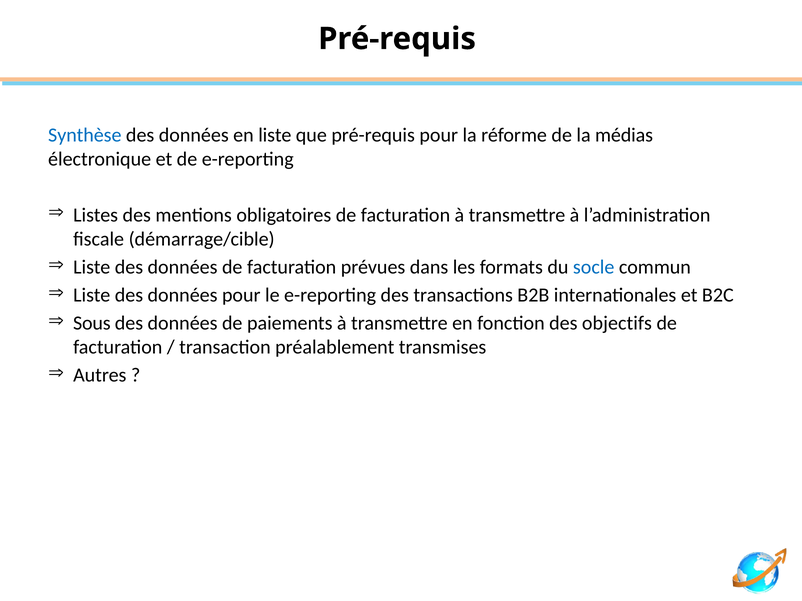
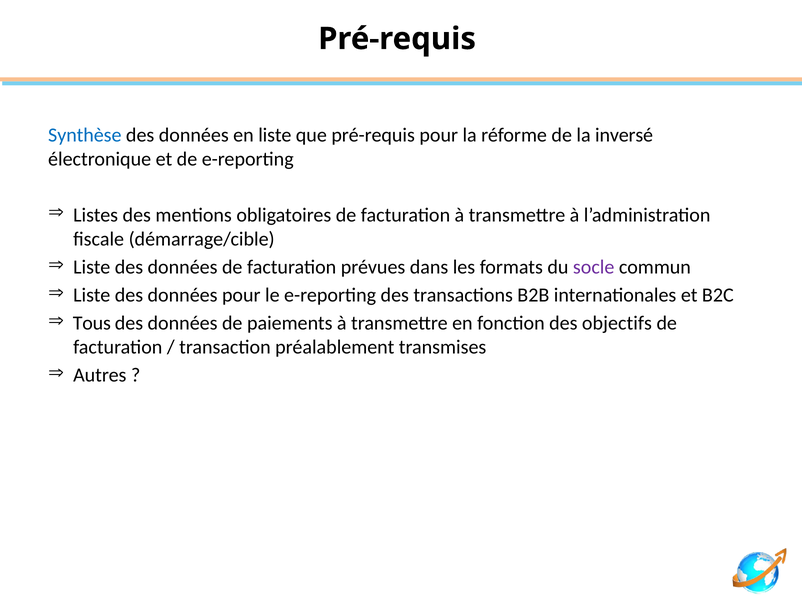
médias: médias -> inversé (624, 135)
socle colour: blue -> purple (594, 267)
Sous: Sous -> Tous (92, 324)
